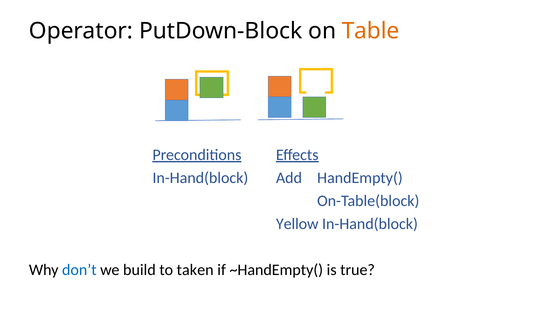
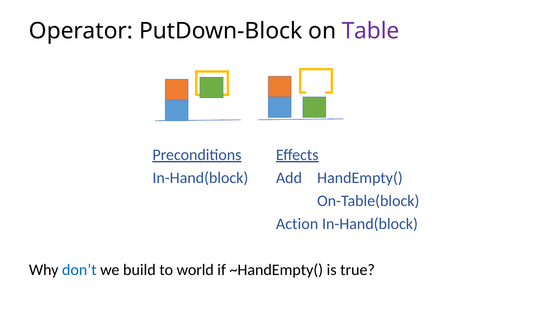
Table colour: orange -> purple (371, 31)
Yellow: Yellow -> Action (297, 224)
taken: taken -> world (195, 270)
